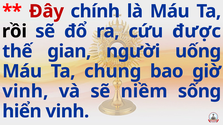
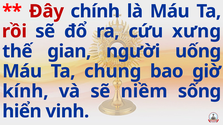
rồi colour: black -> red (14, 31)
được: được -> xưng (197, 31)
vinh: vinh -> kính (25, 92)
